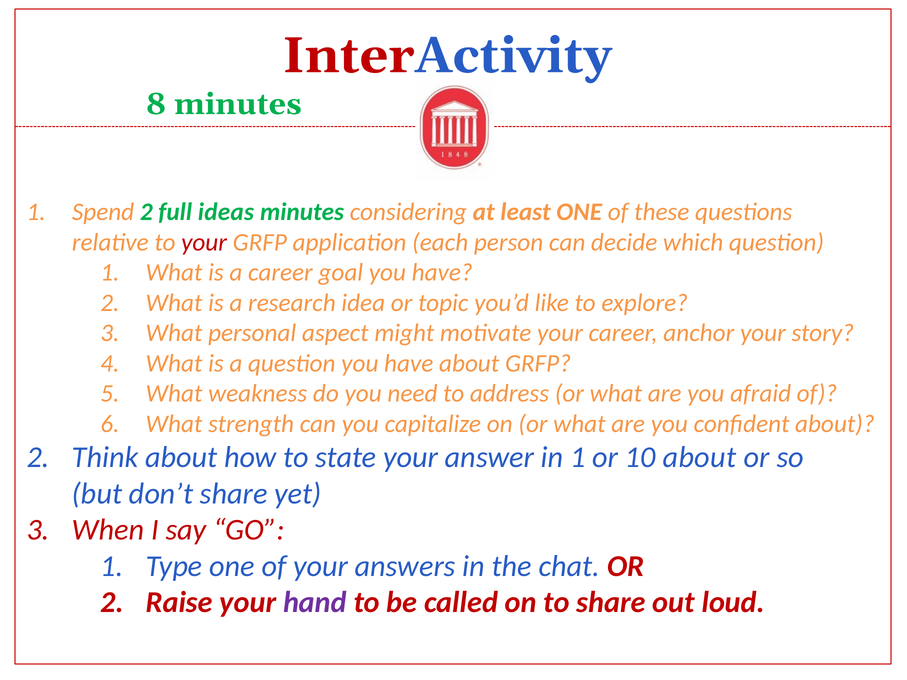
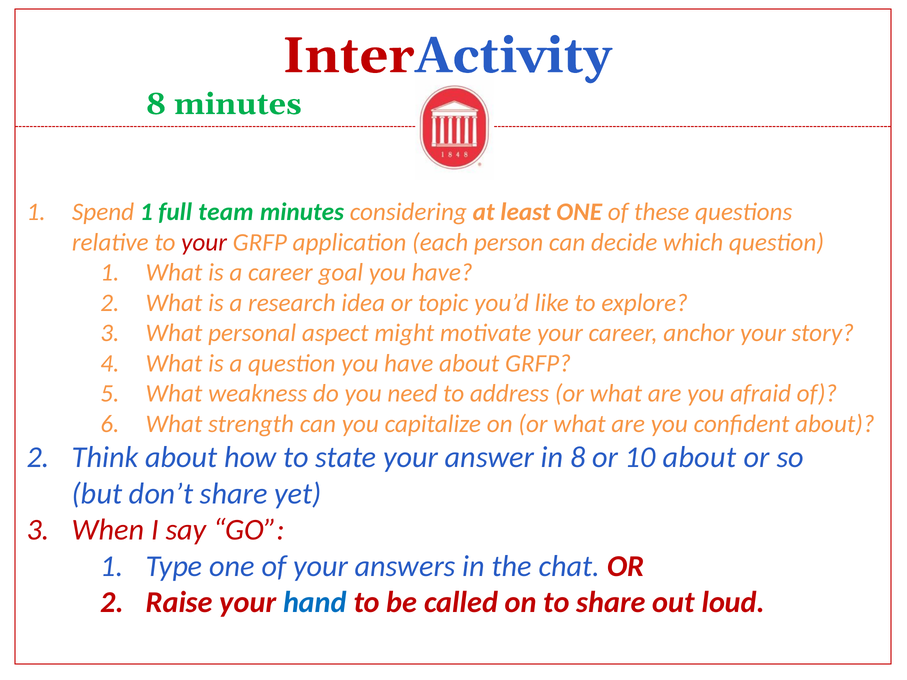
Spend 2: 2 -> 1 (146, 212)
ideas: ideas -> team (226, 212)
in 1: 1 -> 8 (578, 458)
hand colour: purple -> blue (315, 603)
